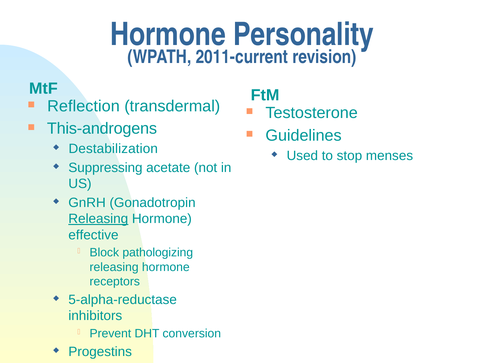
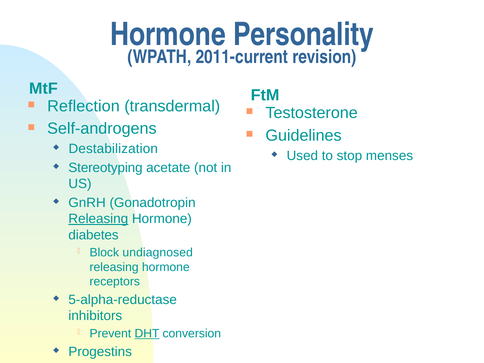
This-androgens: This-androgens -> Self-androgens (102, 129)
Suppressing: Suppressing -> Stereotyping (105, 168)
effective: effective -> diabetes (93, 235)
pathologizing: pathologizing -> undiagnosed (158, 253)
DHT underline: none -> present (147, 334)
